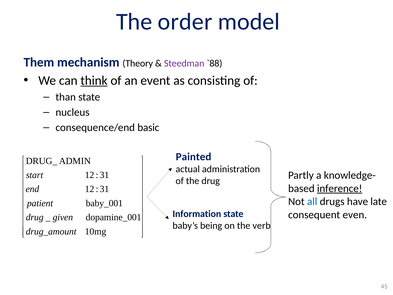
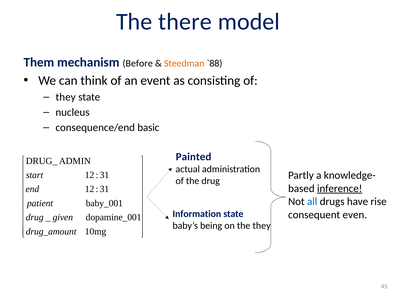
order: order -> there (185, 22)
Theory: Theory -> Before (138, 63)
Steedman colour: purple -> orange (184, 63)
think underline: present -> none (94, 81)
than: than -> they (66, 97)
late: late -> rise (379, 201)
the verb: verb -> they (262, 226)
